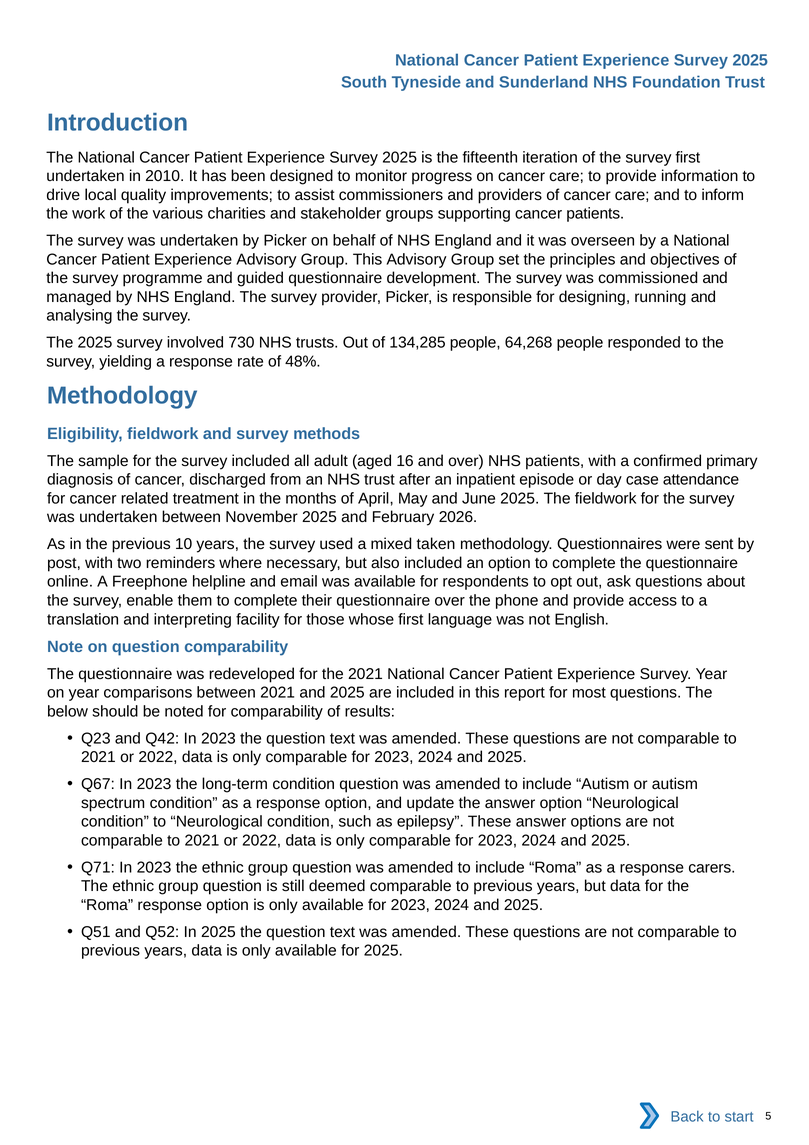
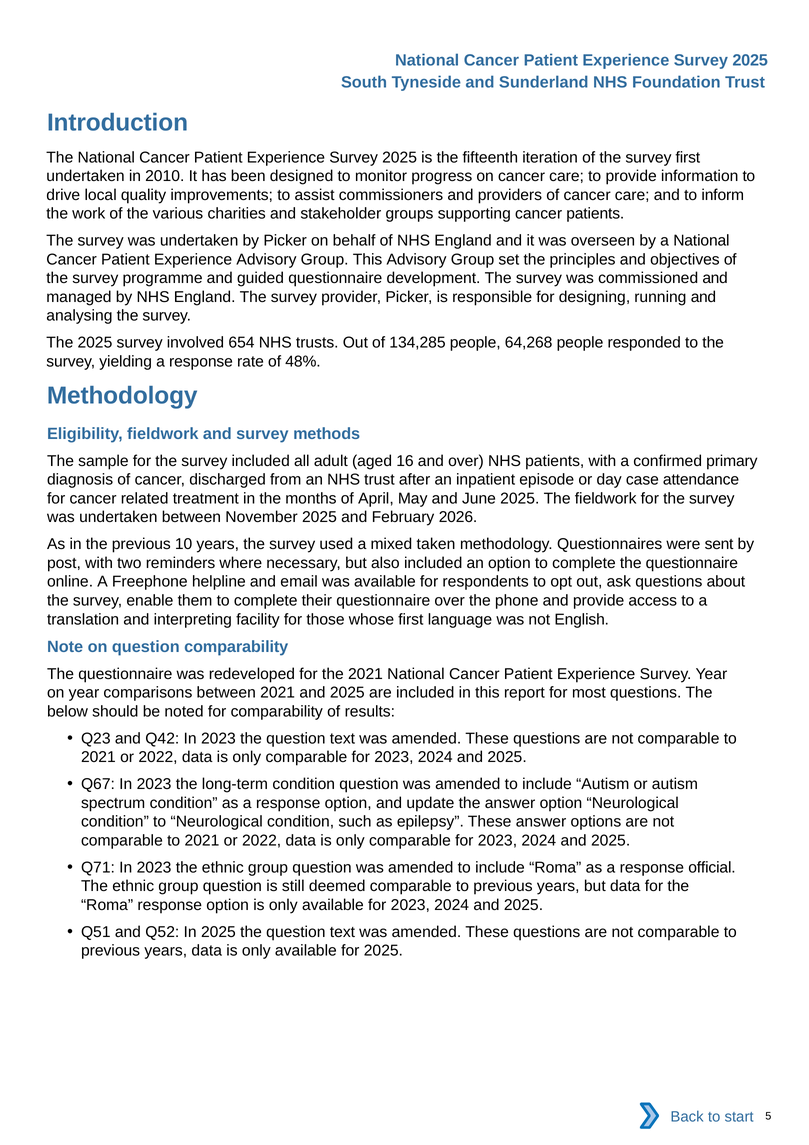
730: 730 -> 654 (242, 343)
carers: carers -> official (712, 867)
